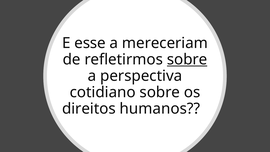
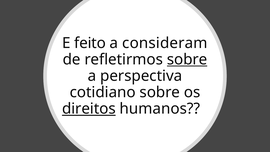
esse: esse -> feito (90, 43)
mereceriam: mereceriam -> consideram (165, 43)
direitos underline: none -> present (89, 109)
